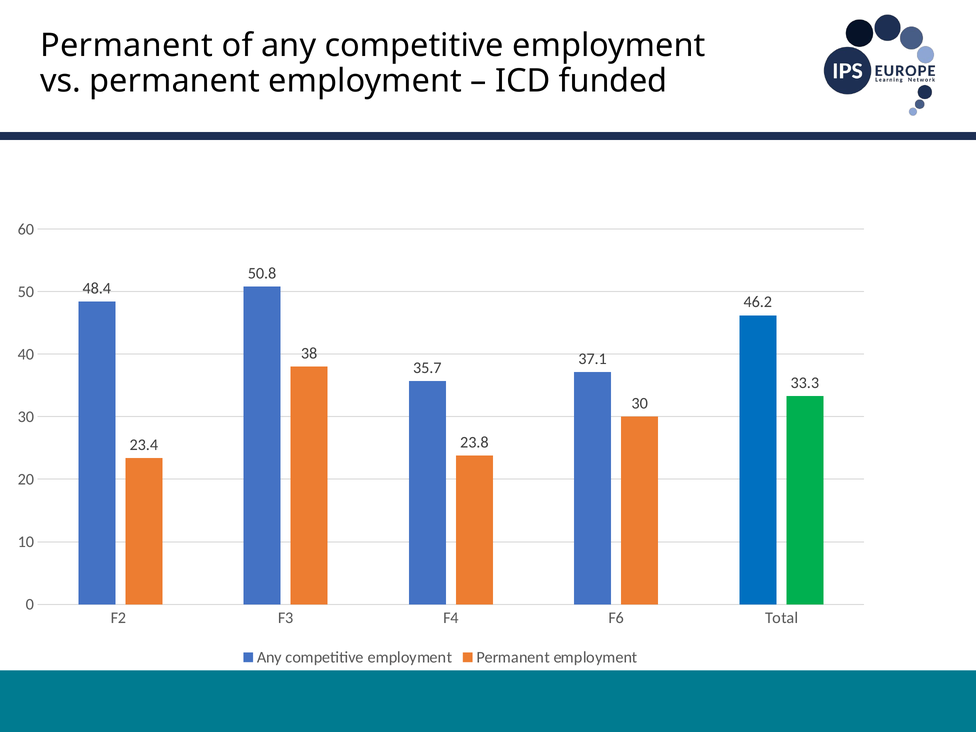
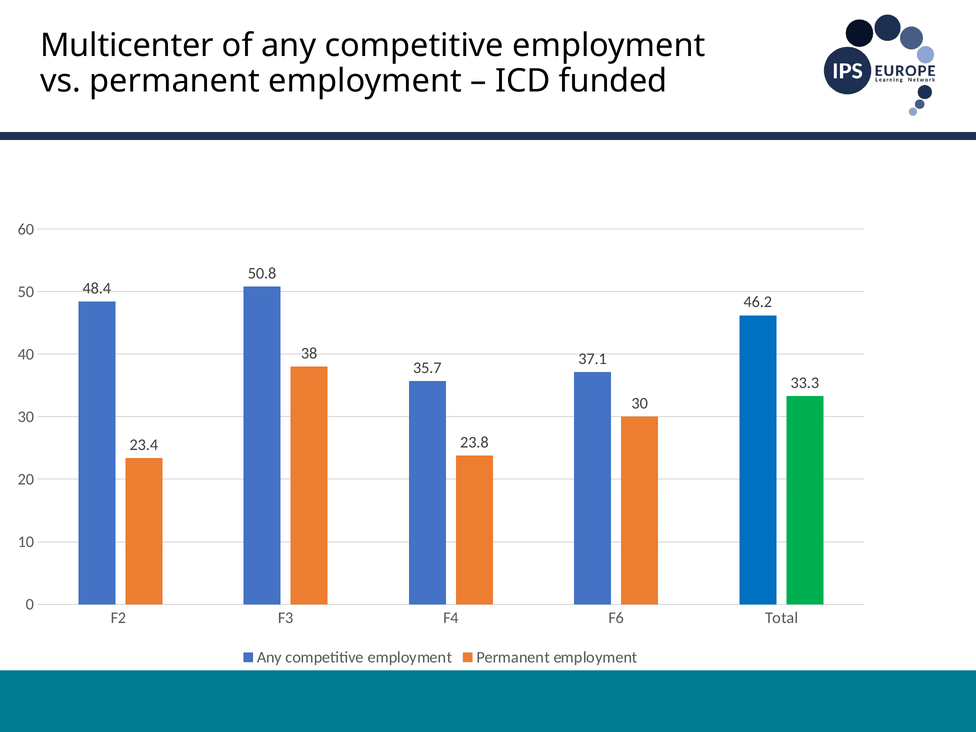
Permanent: Permanent -> Multicenter (127, 46)
